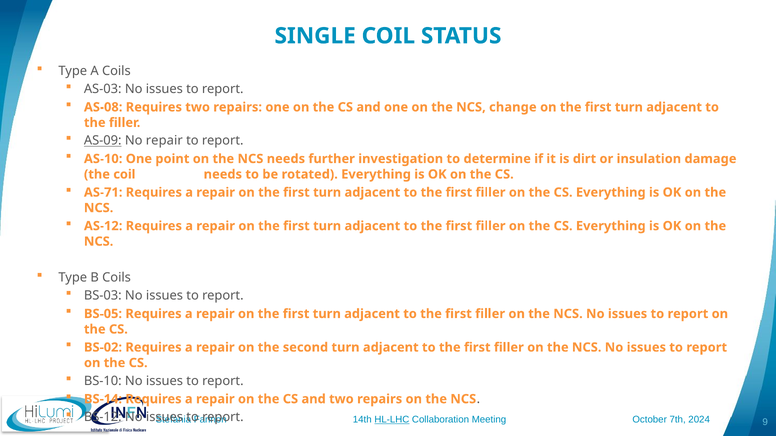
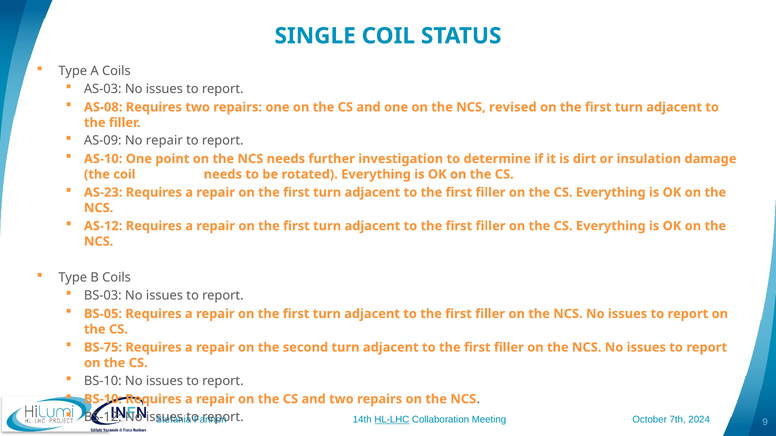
change: change -> revised (513, 107)
AS-09 underline: present -> none (103, 141)
AS-71: AS-71 -> AS-23 (103, 193)
BS-02: BS-02 -> BS-75 (103, 348)
BS-14: BS-14 -> BS-10 (103, 399)
